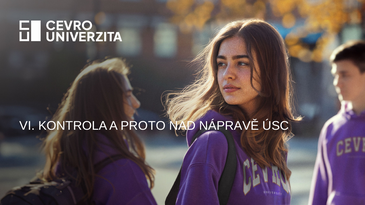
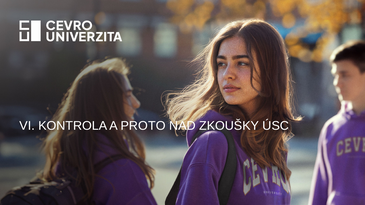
NÁPRAVĚ: NÁPRAVĚ -> ZKOUŠKY (229, 126)
